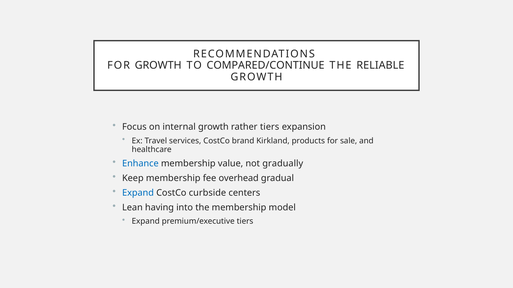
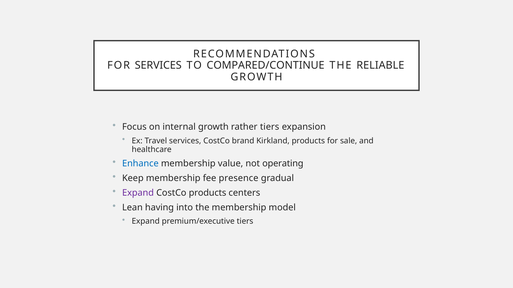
FOR GROWTH: GROWTH -> SERVICES (158, 66)
gradually: gradually -> operating (283, 164)
overhead: overhead -> presence (239, 179)
Expand colour: blue -> purple (138, 193)
CostCo curbside: curbside -> products (208, 193)
